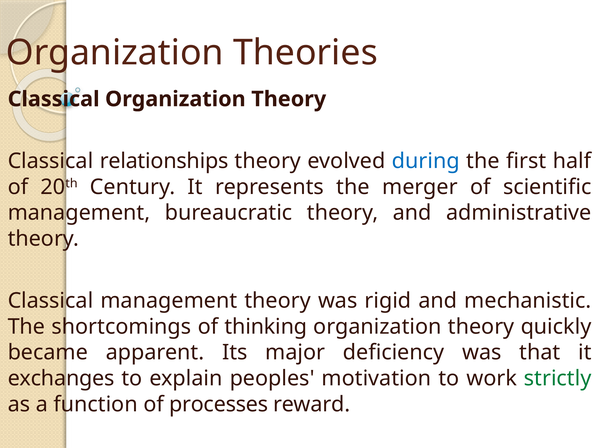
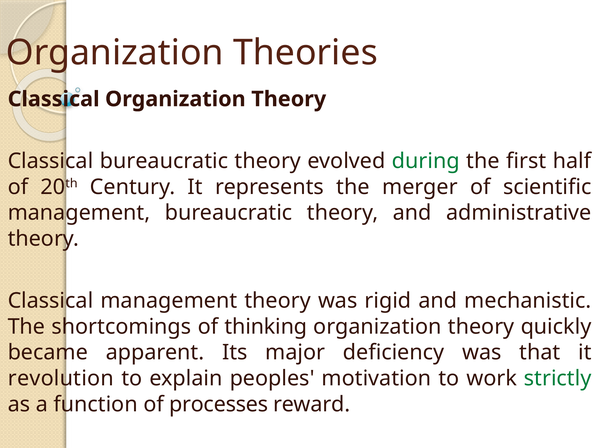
Classical relationships: relationships -> bureaucratic (164, 161)
during colour: blue -> green (426, 161)
exchanges: exchanges -> revolution (61, 379)
